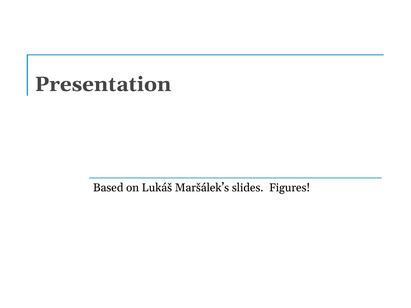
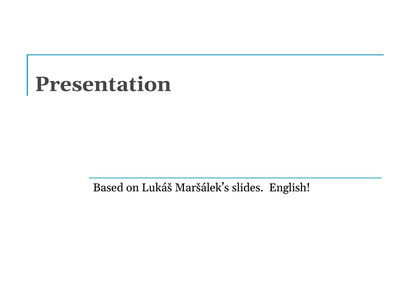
Figures: Figures -> English (290, 188)
